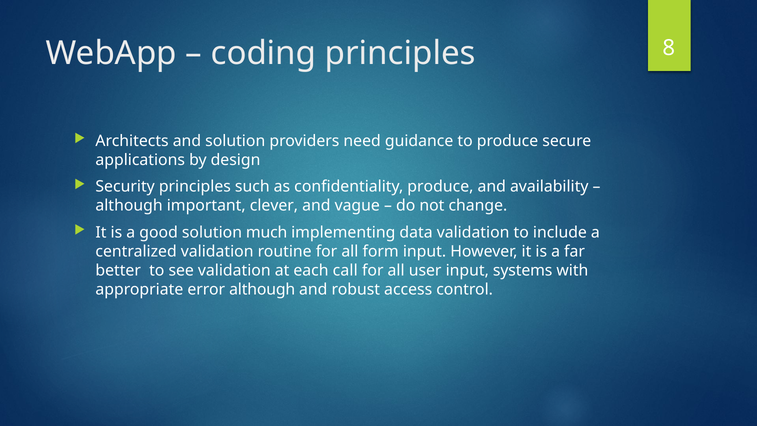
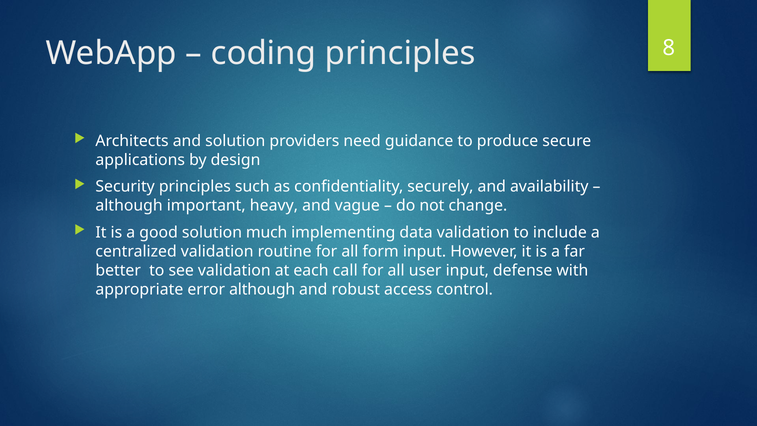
confidentiality produce: produce -> securely (440, 187)
clever: clever -> heavy (274, 206)
systems: systems -> defense (523, 270)
